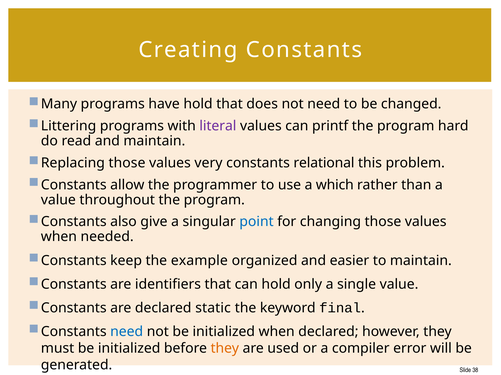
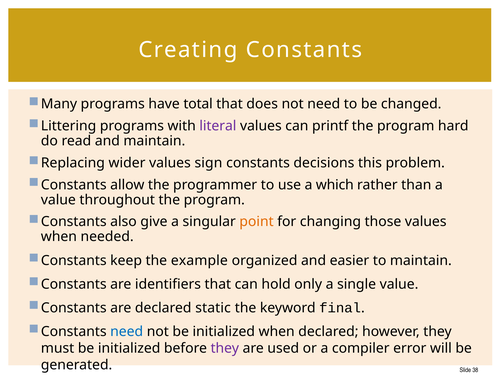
have hold: hold -> total (198, 104)
Replacing those: those -> wider (127, 163)
very: very -> sign (208, 163)
relational: relational -> decisions (324, 163)
point colour: blue -> orange (257, 222)
they colour: orange -> purple (225, 349)
